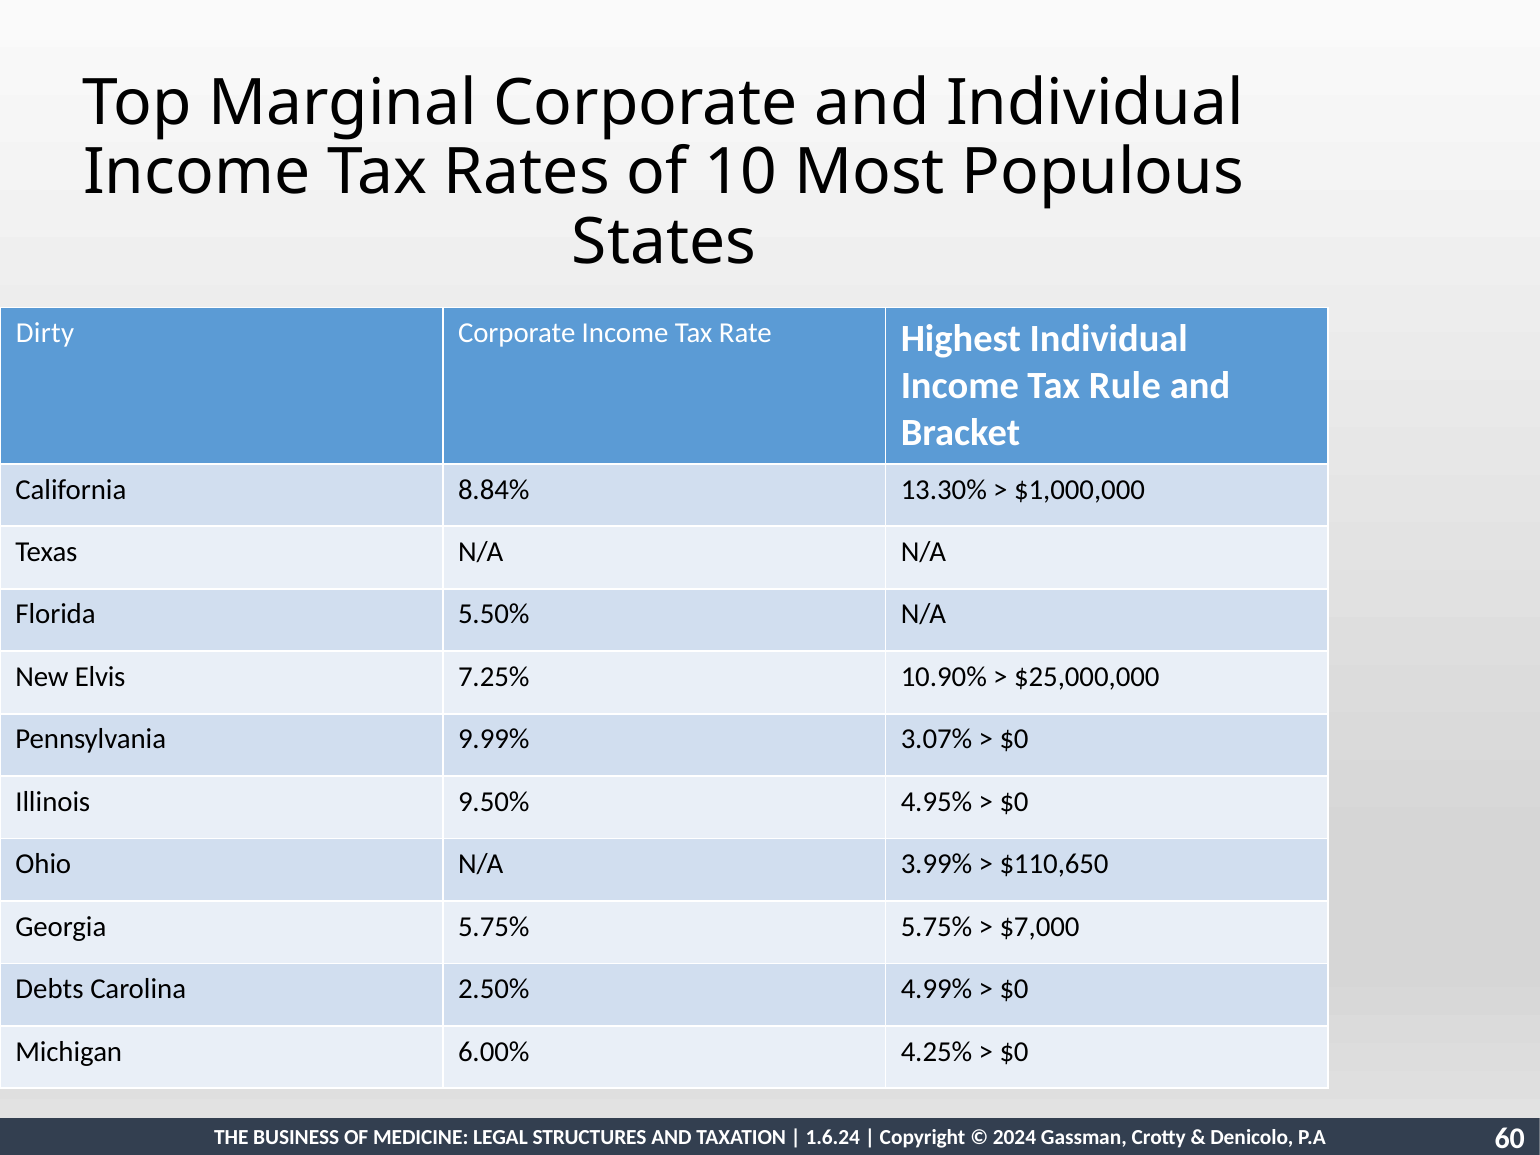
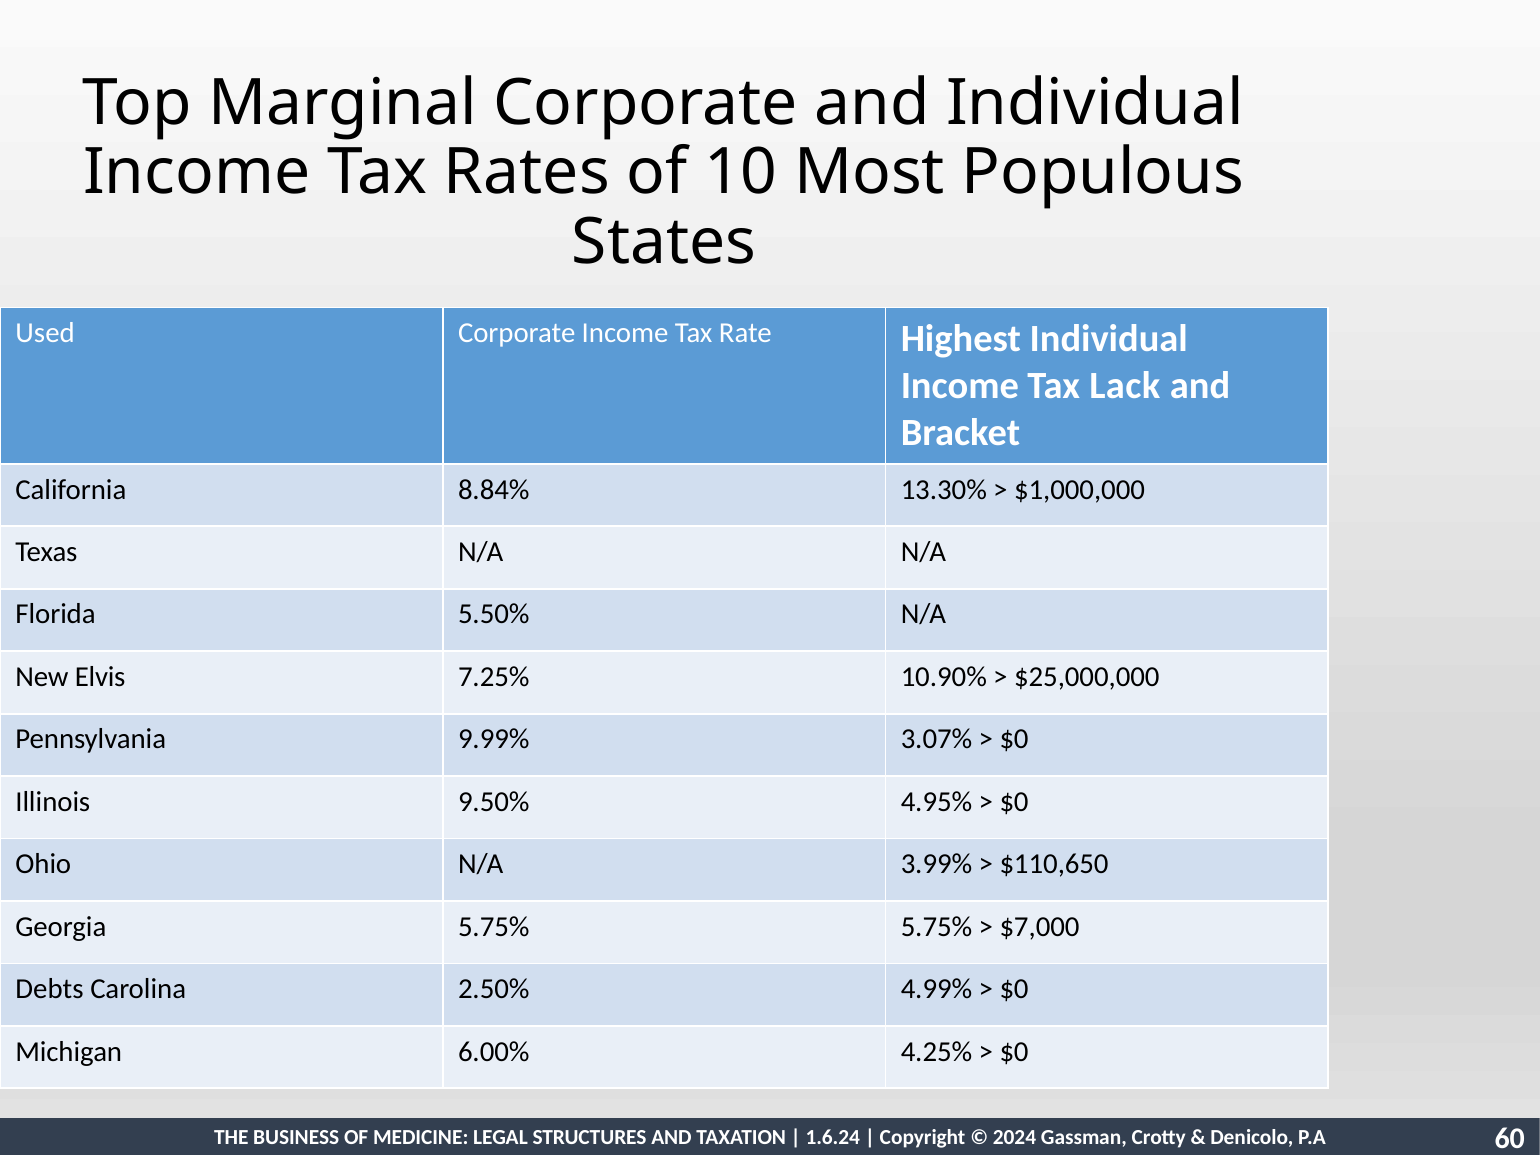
Dirty: Dirty -> Used (45, 333)
Rule: Rule -> Lack (1125, 386)
